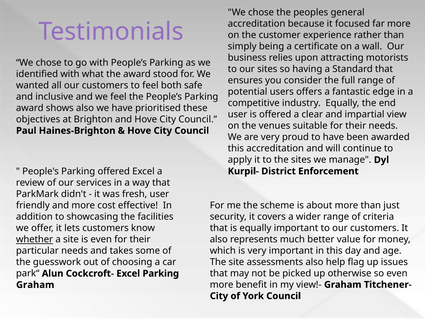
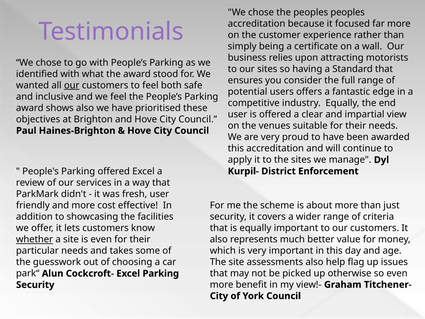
peoples general: general -> peoples (348, 12)
our underline: none -> present (72, 85)
Graham: Graham -> Security (35, 285)
